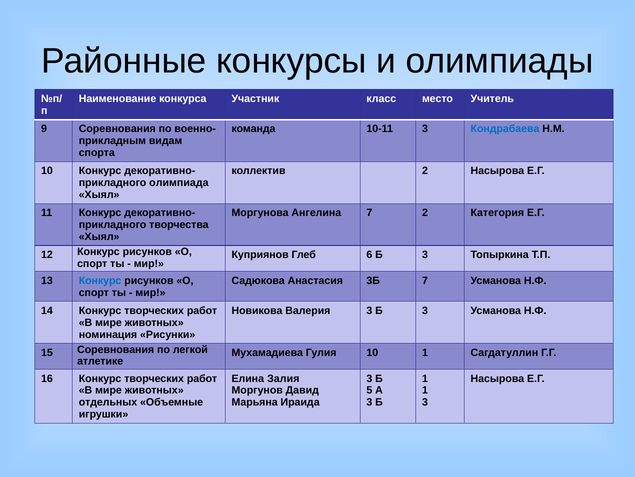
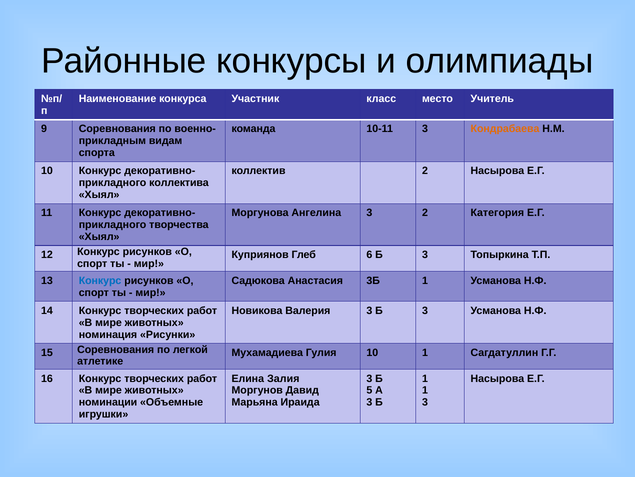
Кондрабаева colour: blue -> orange (505, 129)
олимпиада: олимпиада -> коллектива (179, 182)
Ангелина 7: 7 -> 3 (369, 213)
3Б 7: 7 -> 1 (425, 280)
отдельных: отдельных -> номинации (108, 402)
